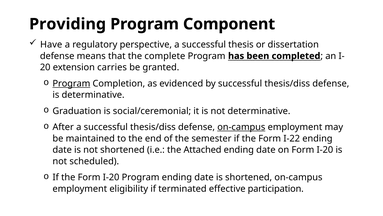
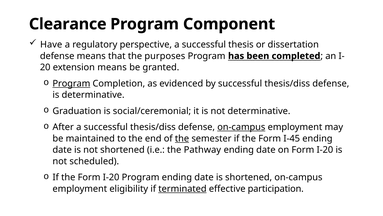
Providing: Providing -> Clearance (68, 24)
complete: complete -> purposes (165, 56)
extension carries: carries -> means (112, 67)
the underline: none -> present (182, 138)
I-22: I-22 -> I-45 (292, 138)
Attached: Attached -> Pathway (202, 149)
terminated underline: none -> present (182, 188)
